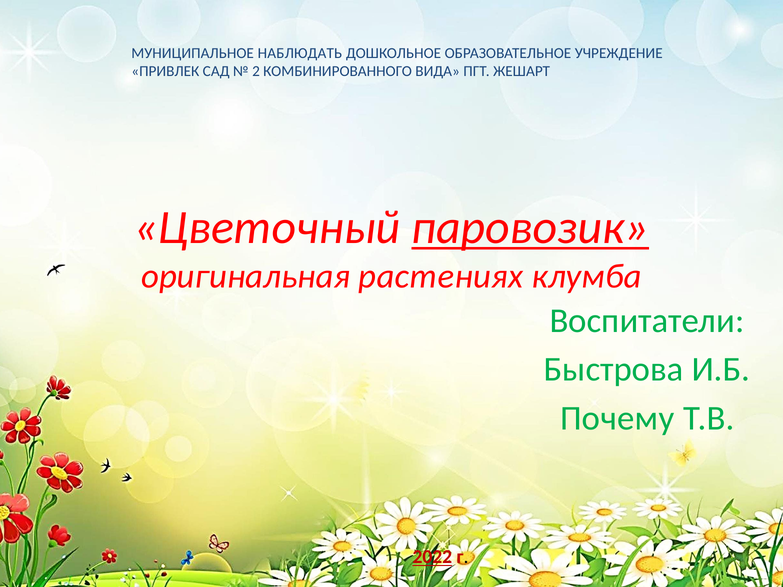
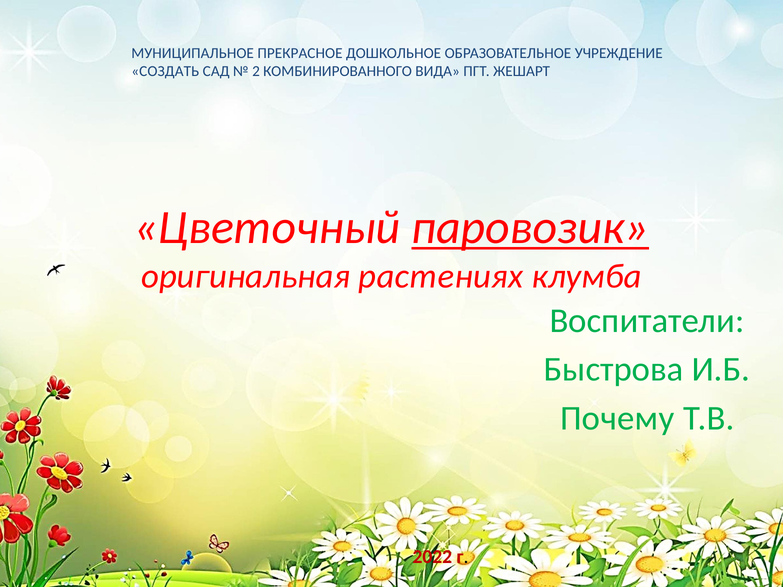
НАБЛЮДАТЬ: НАБЛЮДАТЬ -> ПРЕКРАСНОЕ (300, 53)
ПРИВЛЕК: ПРИВЛЕК -> СОЗДАТЬ (165, 71)
2022 underline: present -> none (432, 557)
